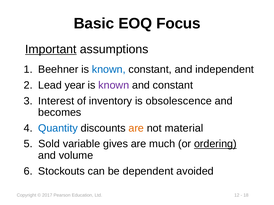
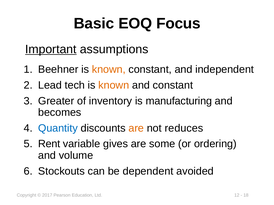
known colour: blue -> orange (109, 70)
year: year -> tech (75, 85)
known colour: purple -> orange (114, 85)
Interest: Interest -> Greater (56, 101)
obsolescence: obsolescence -> manufacturing (179, 101)
material: material -> reduces (184, 128)
Sold: Sold -> Rent (49, 144)
much: much -> some (162, 144)
ordering underline: present -> none (215, 144)
